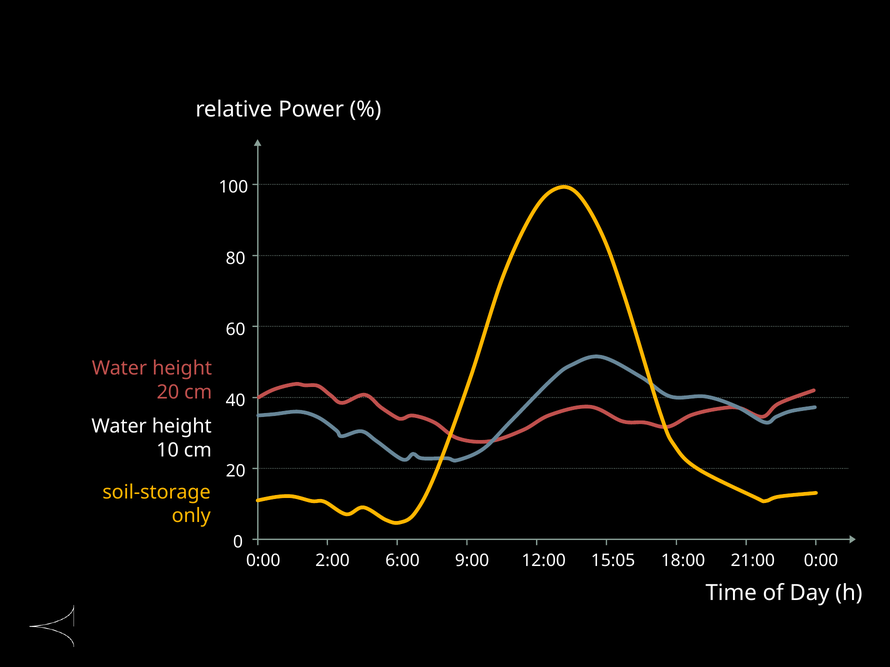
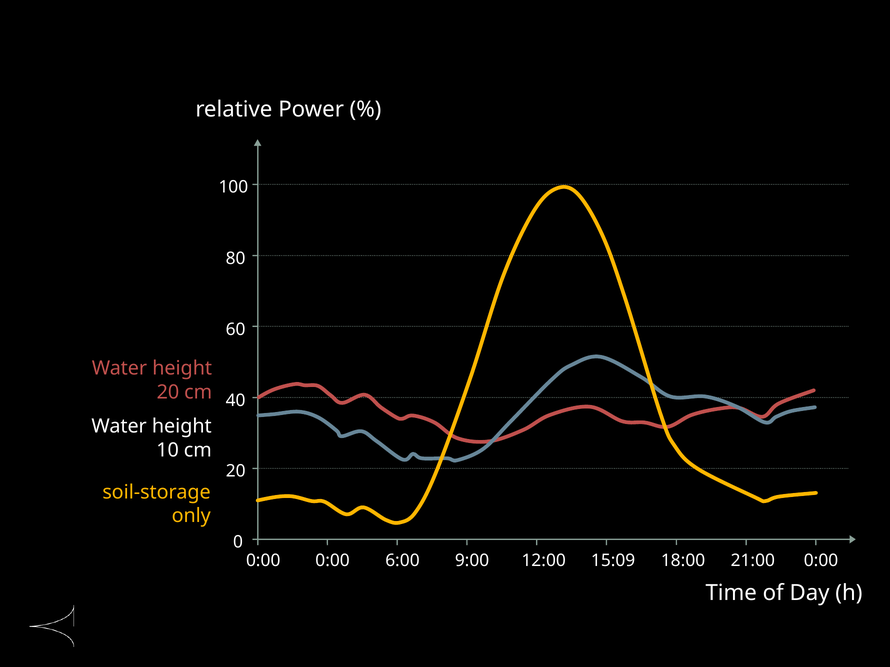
0:00 2:00: 2:00 -> 0:00 (333, 561)
15:05: 15:05 -> 15:09 (613, 561)
